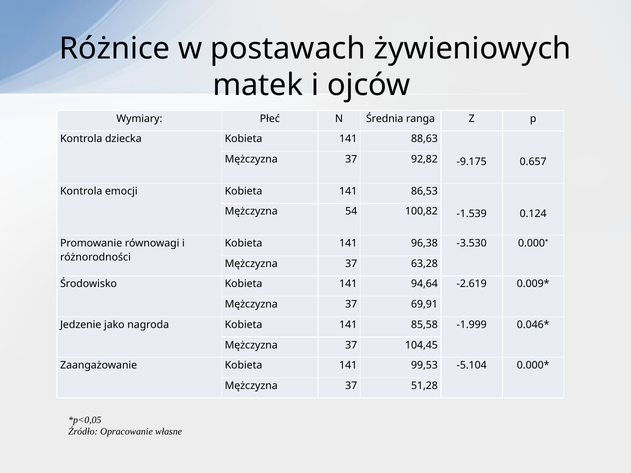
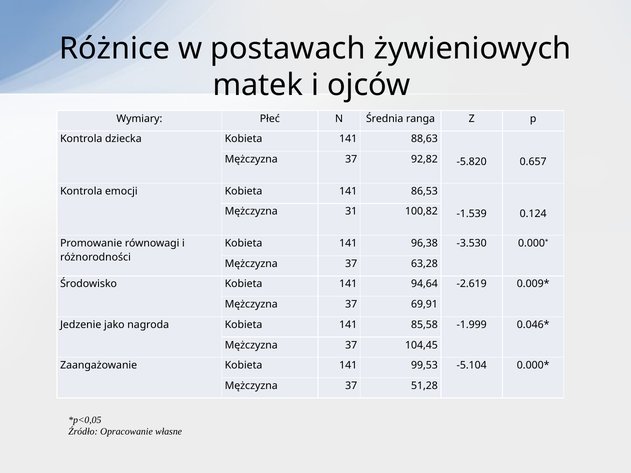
-9.175: -9.175 -> -5.820 (472, 162)
54: 54 -> 31 (351, 212)
